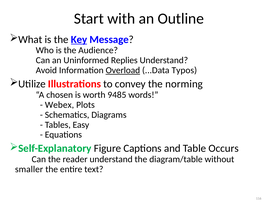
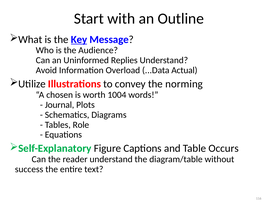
Overload underline: present -> none (123, 70)
Typos: Typos -> Actual (184, 70)
9485: 9485 -> 1004 (117, 95)
Webex: Webex -> Journal (60, 105)
Easy: Easy -> Role (81, 125)
smaller: smaller -> success (29, 170)
